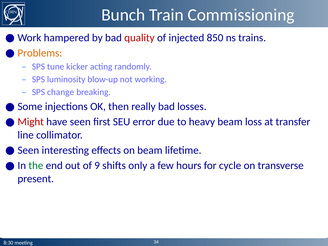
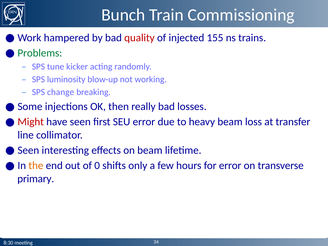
850: 850 -> 155 (215, 38)
Problems colour: orange -> green (40, 53)
the colour: green -> orange (36, 166)
9: 9 -> 0 (97, 166)
for cycle: cycle -> error (230, 166)
present: present -> primary (36, 179)
